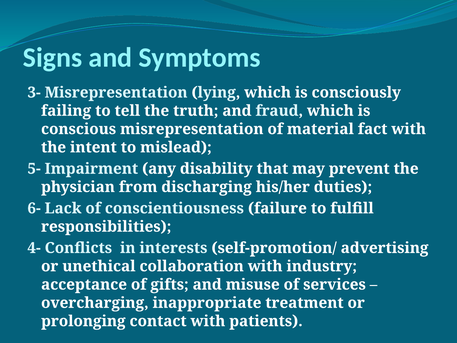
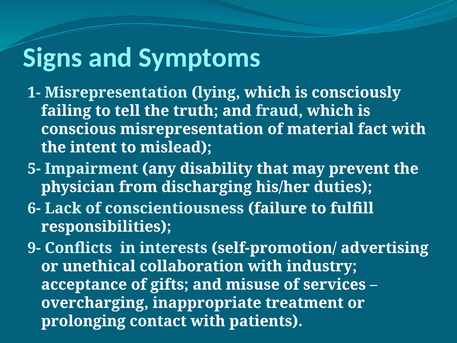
3-: 3- -> 1- (34, 92)
4-: 4- -> 9- (34, 248)
